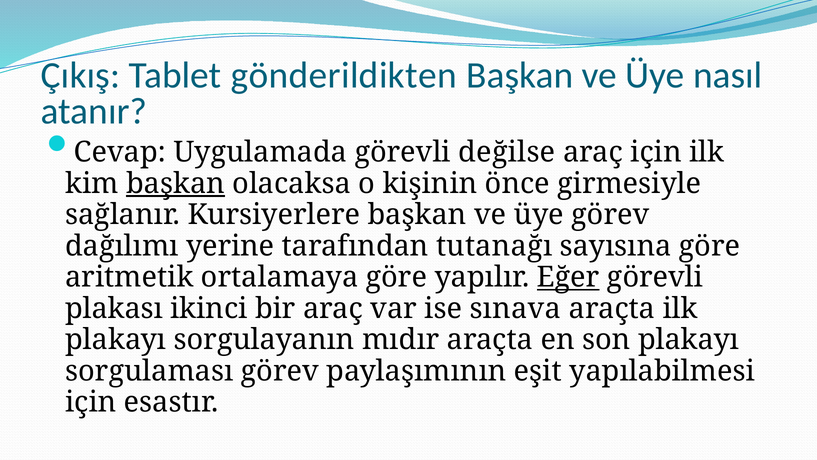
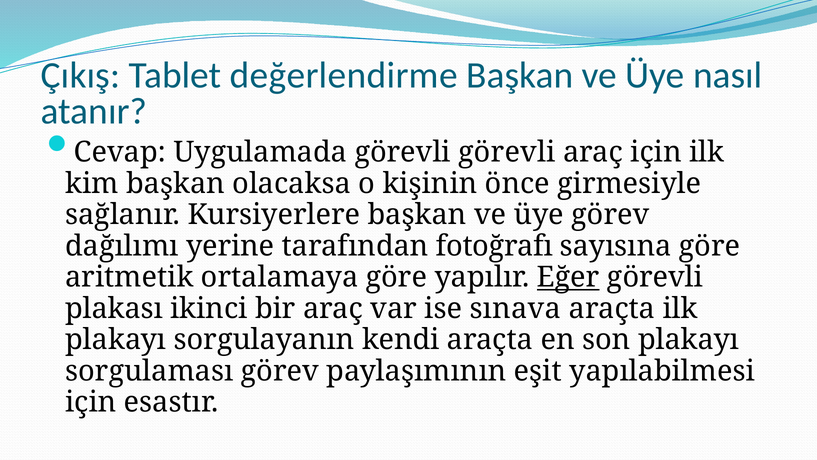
gönderildikten: gönderildikten -> değerlendirme (344, 75)
görevli değilse: değilse -> görevli (507, 152)
başkan underline: present -> none (176, 183)
tutanağı: tutanağı -> fotoğrafı (494, 246)
mıdır: mıdır -> kendi (401, 340)
